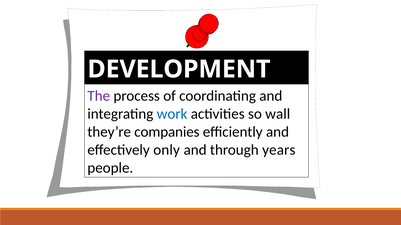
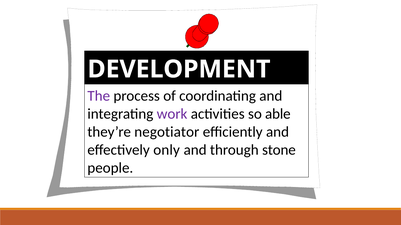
work colour: blue -> purple (172, 114)
wall: wall -> able (278, 114)
companies: companies -> negotiator (167, 132)
years: years -> stone (279, 150)
